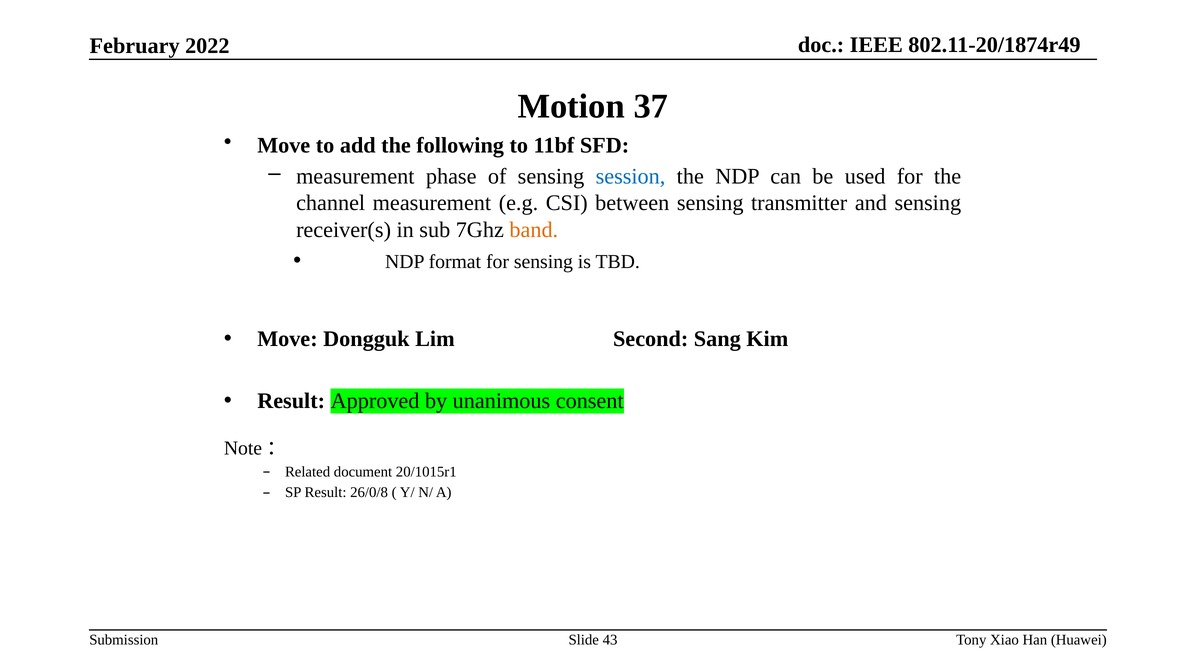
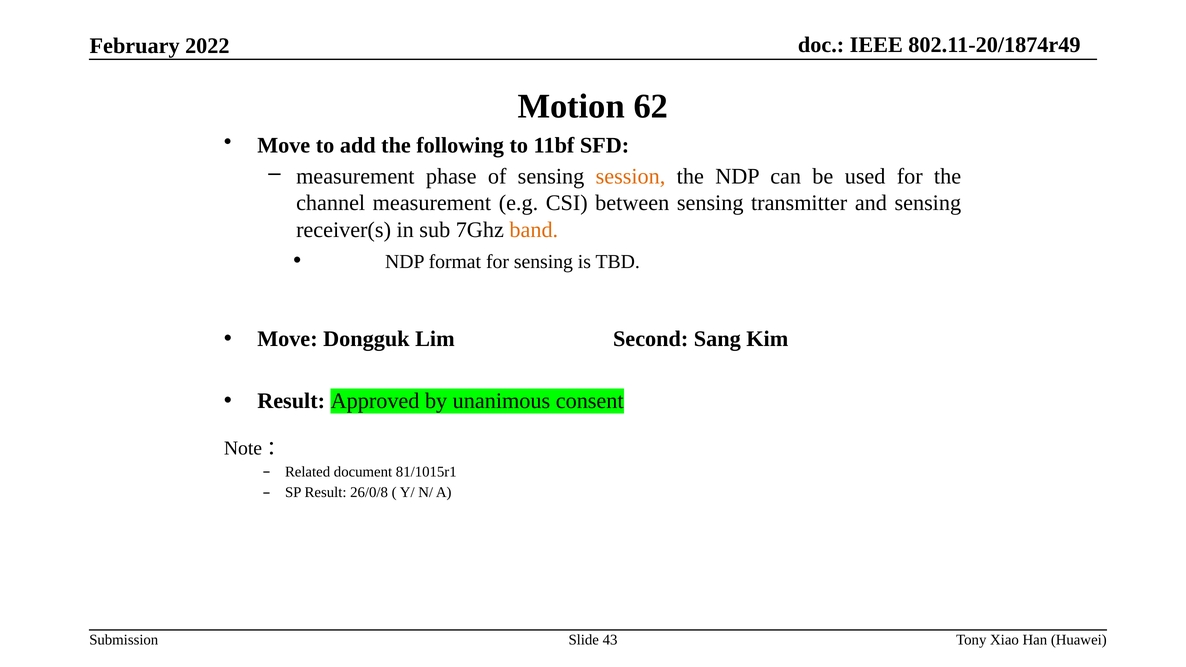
37: 37 -> 62 (651, 106)
session colour: blue -> orange (631, 176)
20/1015r1: 20/1015r1 -> 81/1015r1 (426, 472)
